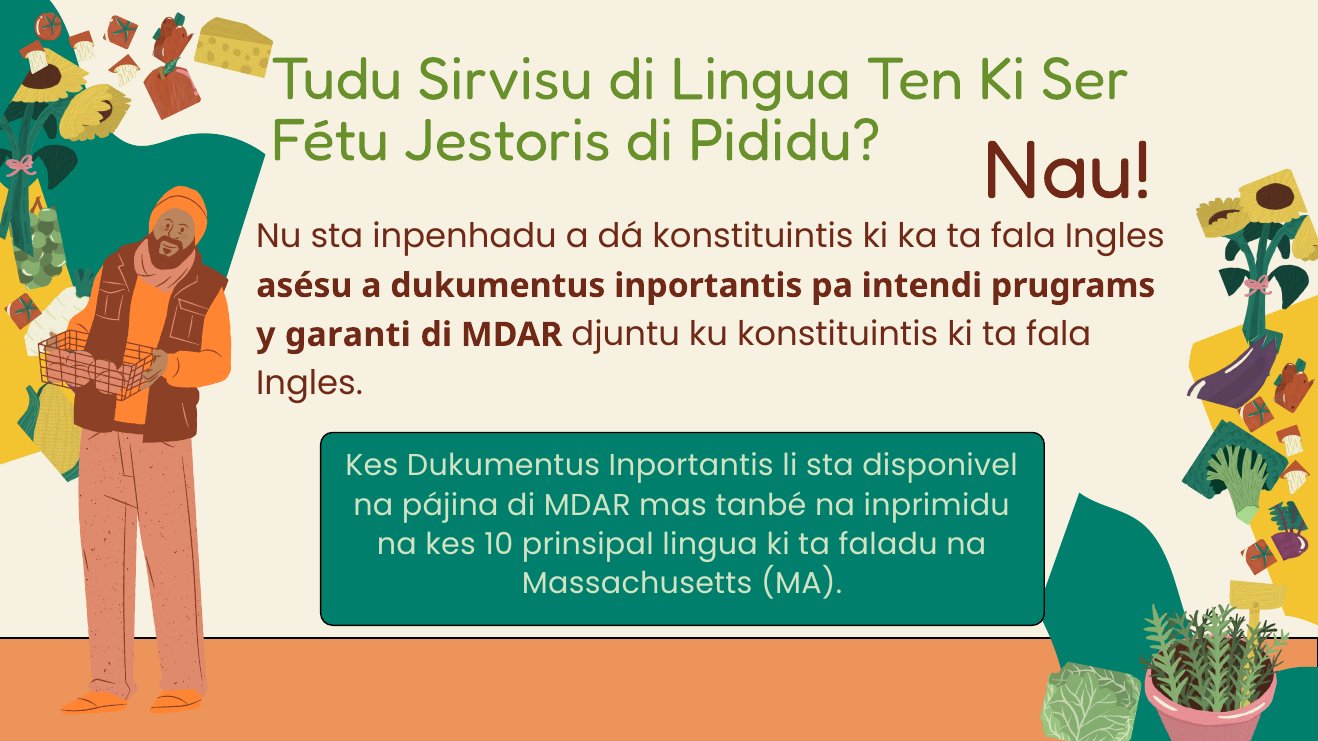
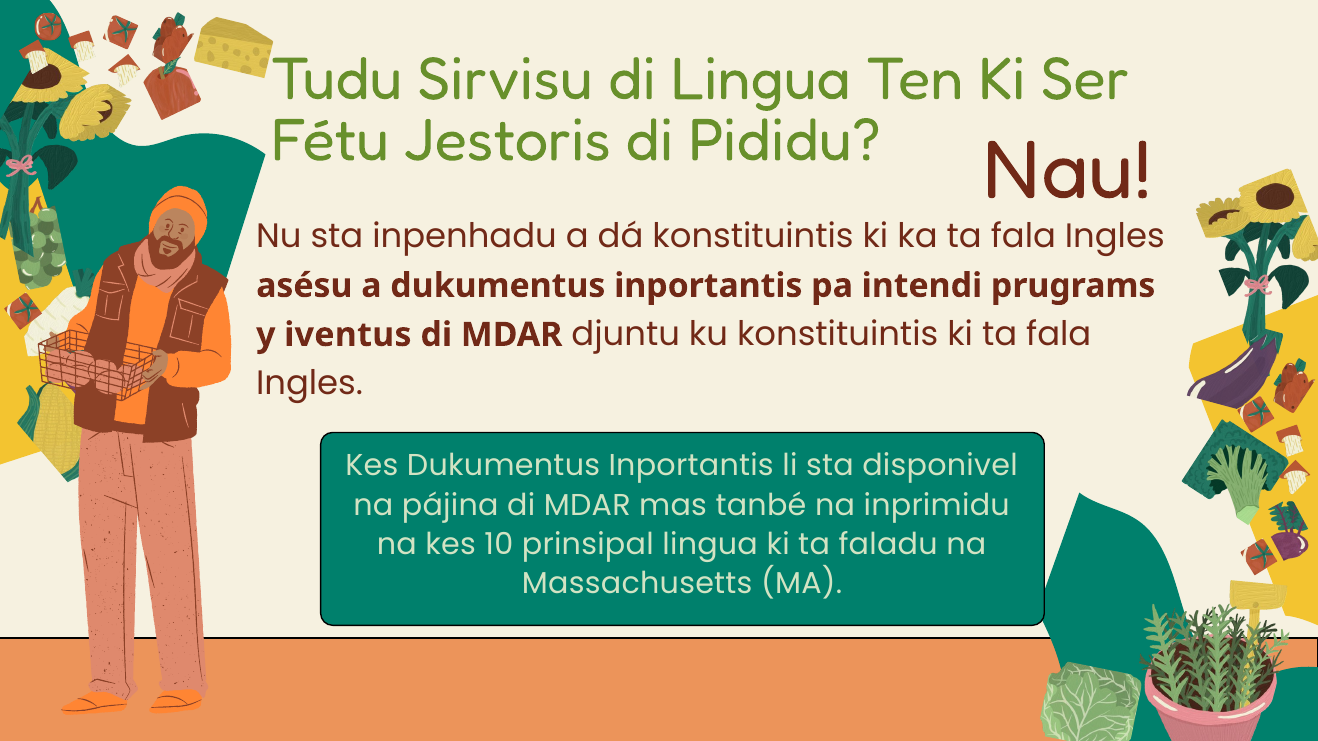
garanti: garanti -> iventus (348, 335)
